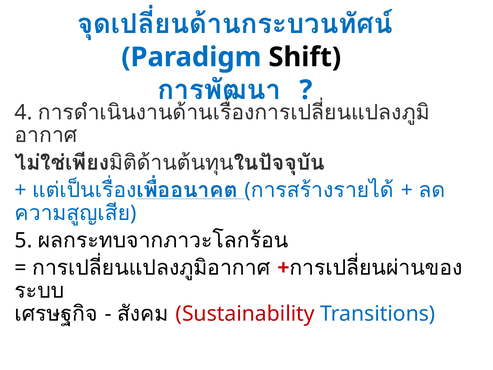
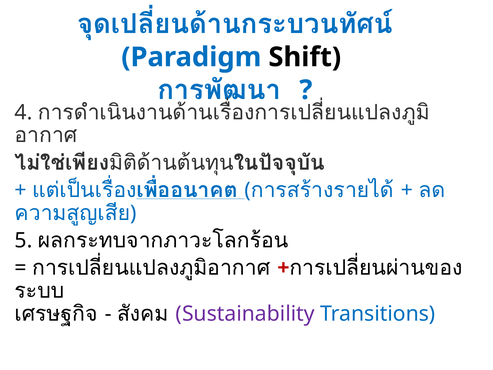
Sustainability colour: red -> purple (245, 314)
